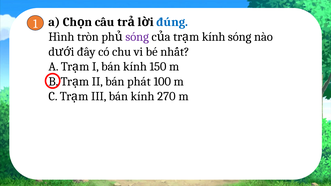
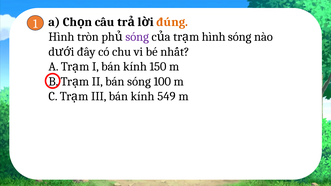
đúng colour: blue -> orange (172, 22)
m kính: kính -> hình (214, 37)
bán phát: phát -> sóng (139, 82)
270: 270 -> 549 (166, 96)
